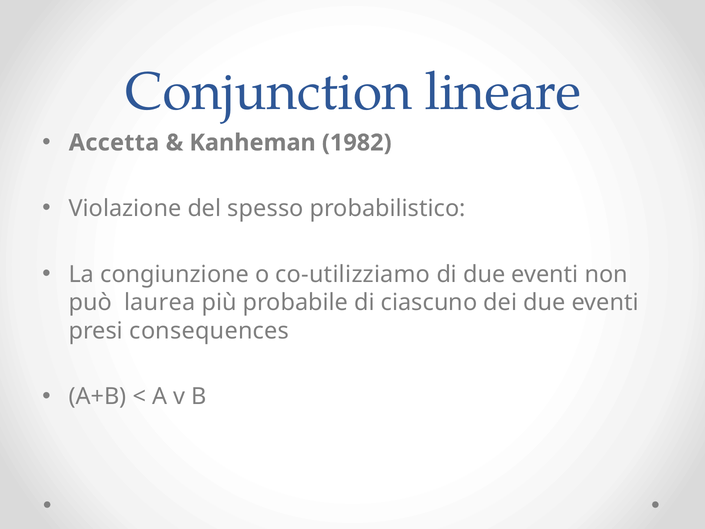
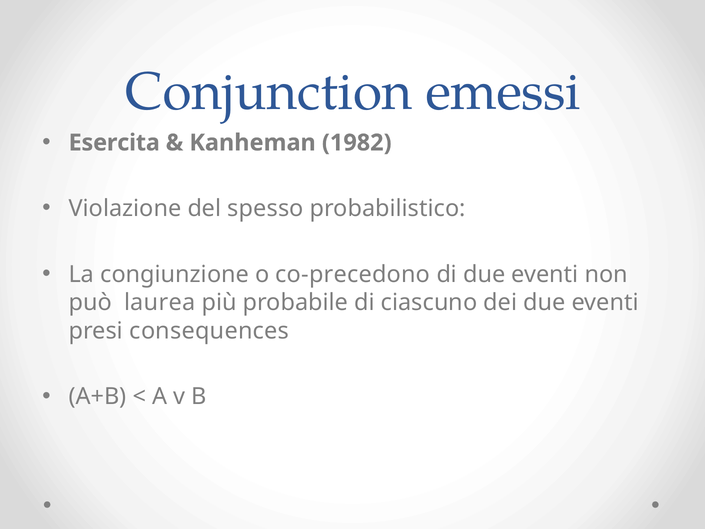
lineare: lineare -> emessi (503, 92)
Accetta: Accetta -> Esercita (114, 143)
co-utilizziamo: co-utilizziamo -> co-precedono (353, 274)
